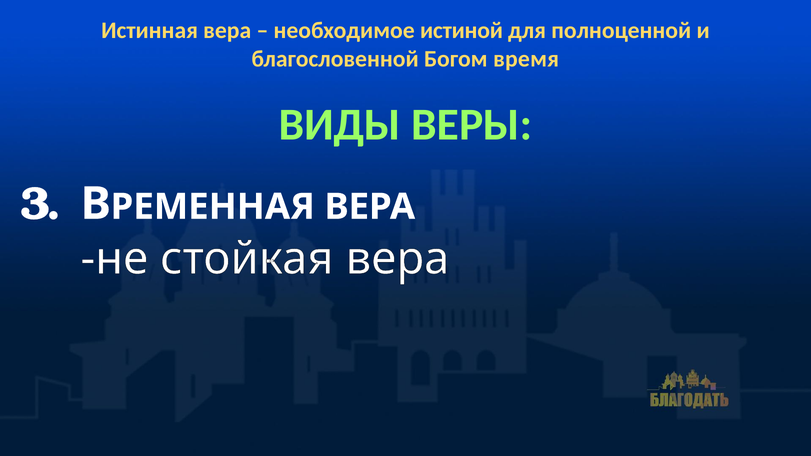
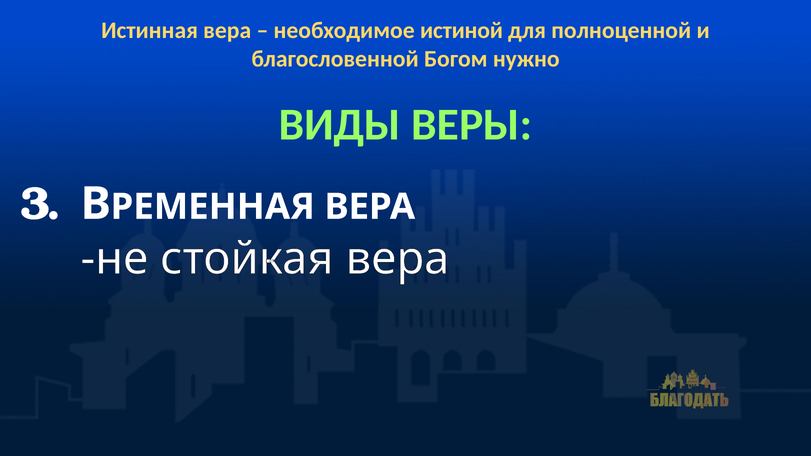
время: время -> нужно (526, 59)
